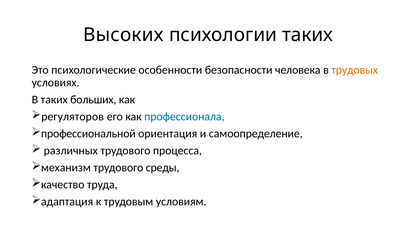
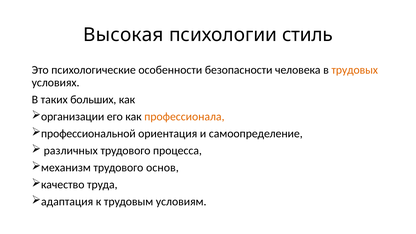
Высоких: Высоких -> Высокая (123, 35)
психологии таких: таких -> стиль (308, 35)
регуляторов: регуляторов -> организации (73, 117)
профессионала colour: blue -> orange (184, 117)
среды: среды -> основ (162, 168)
